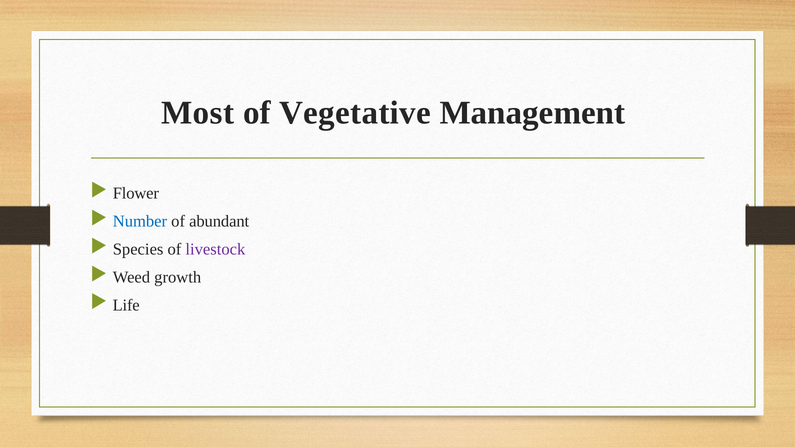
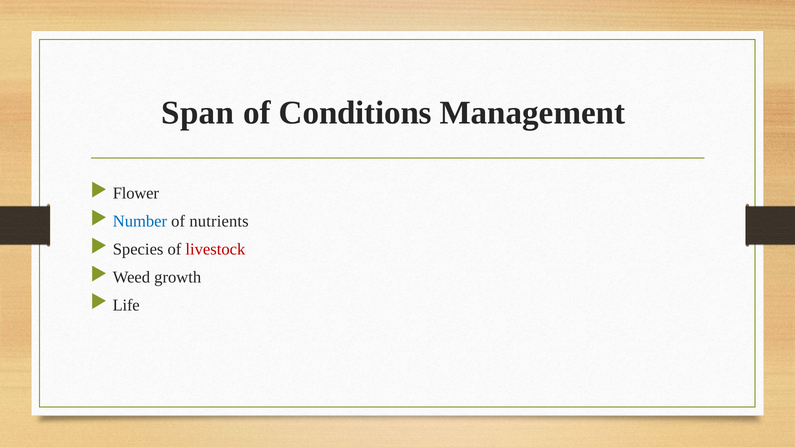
Most: Most -> Span (198, 113)
Vegetative: Vegetative -> Conditions (355, 113)
abundant: abundant -> nutrients (219, 221)
livestock colour: purple -> red (215, 249)
